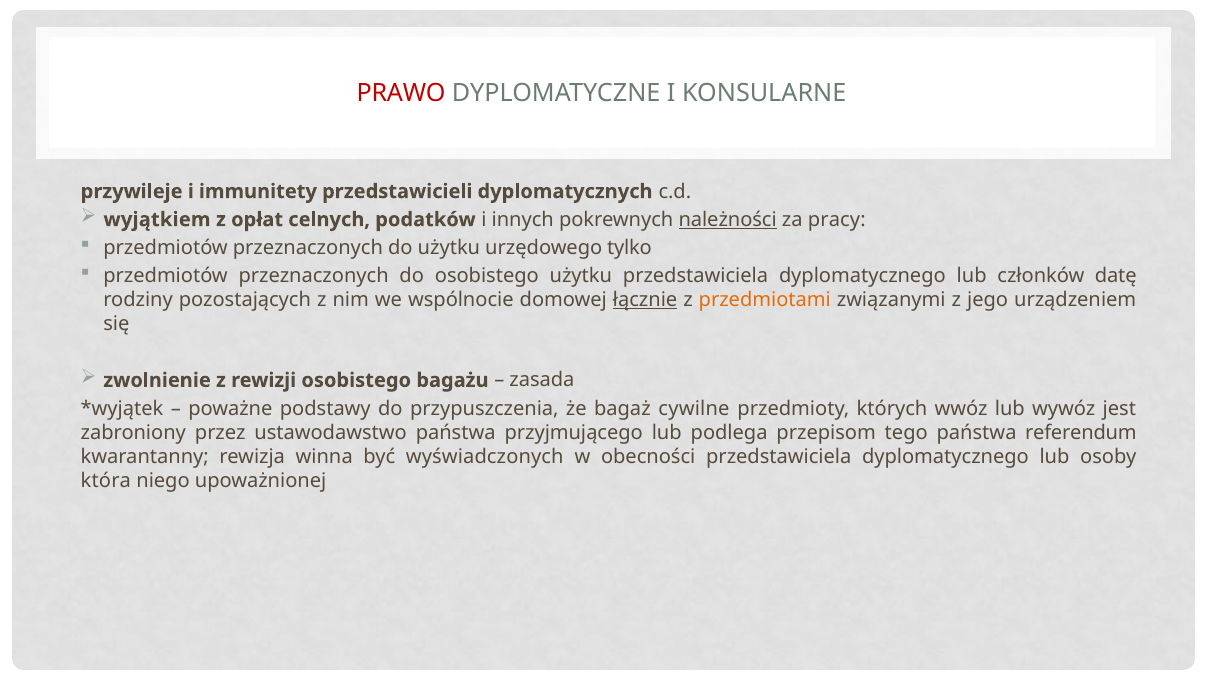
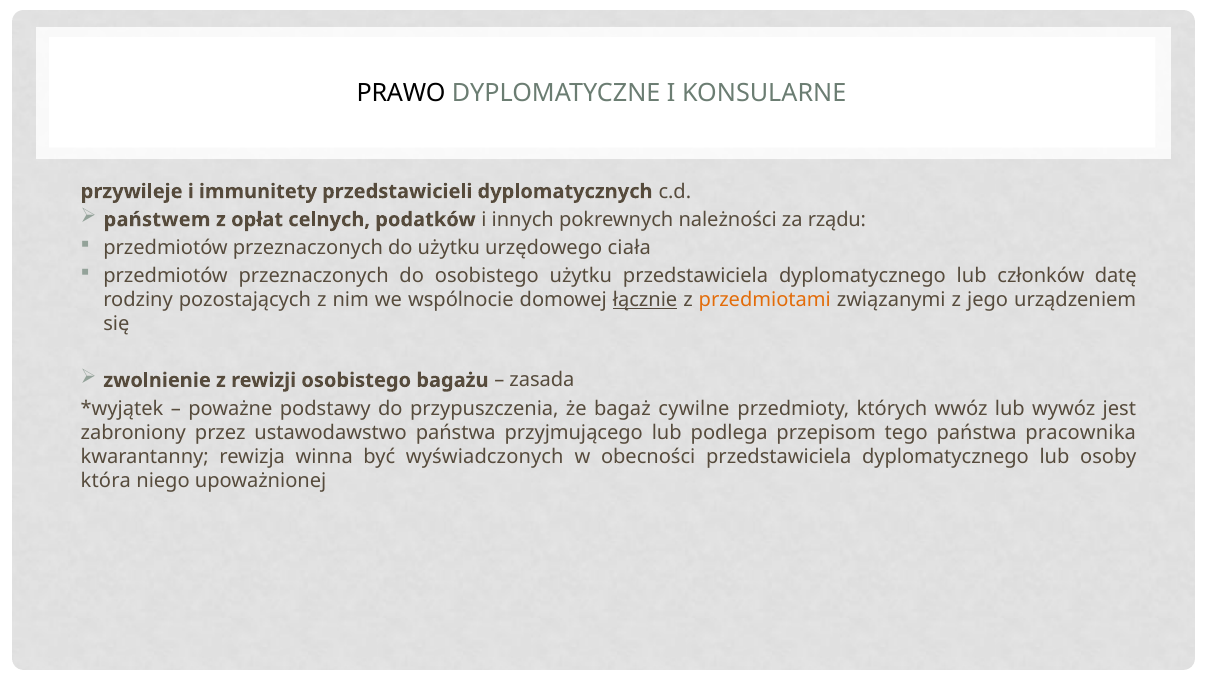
PRAWO colour: red -> black (401, 94)
wyjątkiem: wyjątkiem -> państwem (157, 220)
należności underline: present -> none (728, 220)
pracy: pracy -> rządu (837, 220)
tylko: tylko -> ciała (629, 248)
referendum: referendum -> pracownika (1081, 432)
